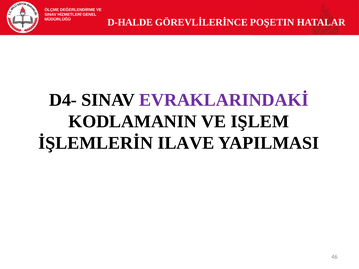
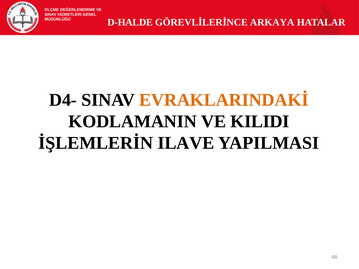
POŞETIN: POŞETIN -> ARKAYA (272, 22)
EVRAKLARINDAKİ colour: purple -> orange (224, 100)
IŞLEM: IŞLEM -> KILIDI (260, 122)
